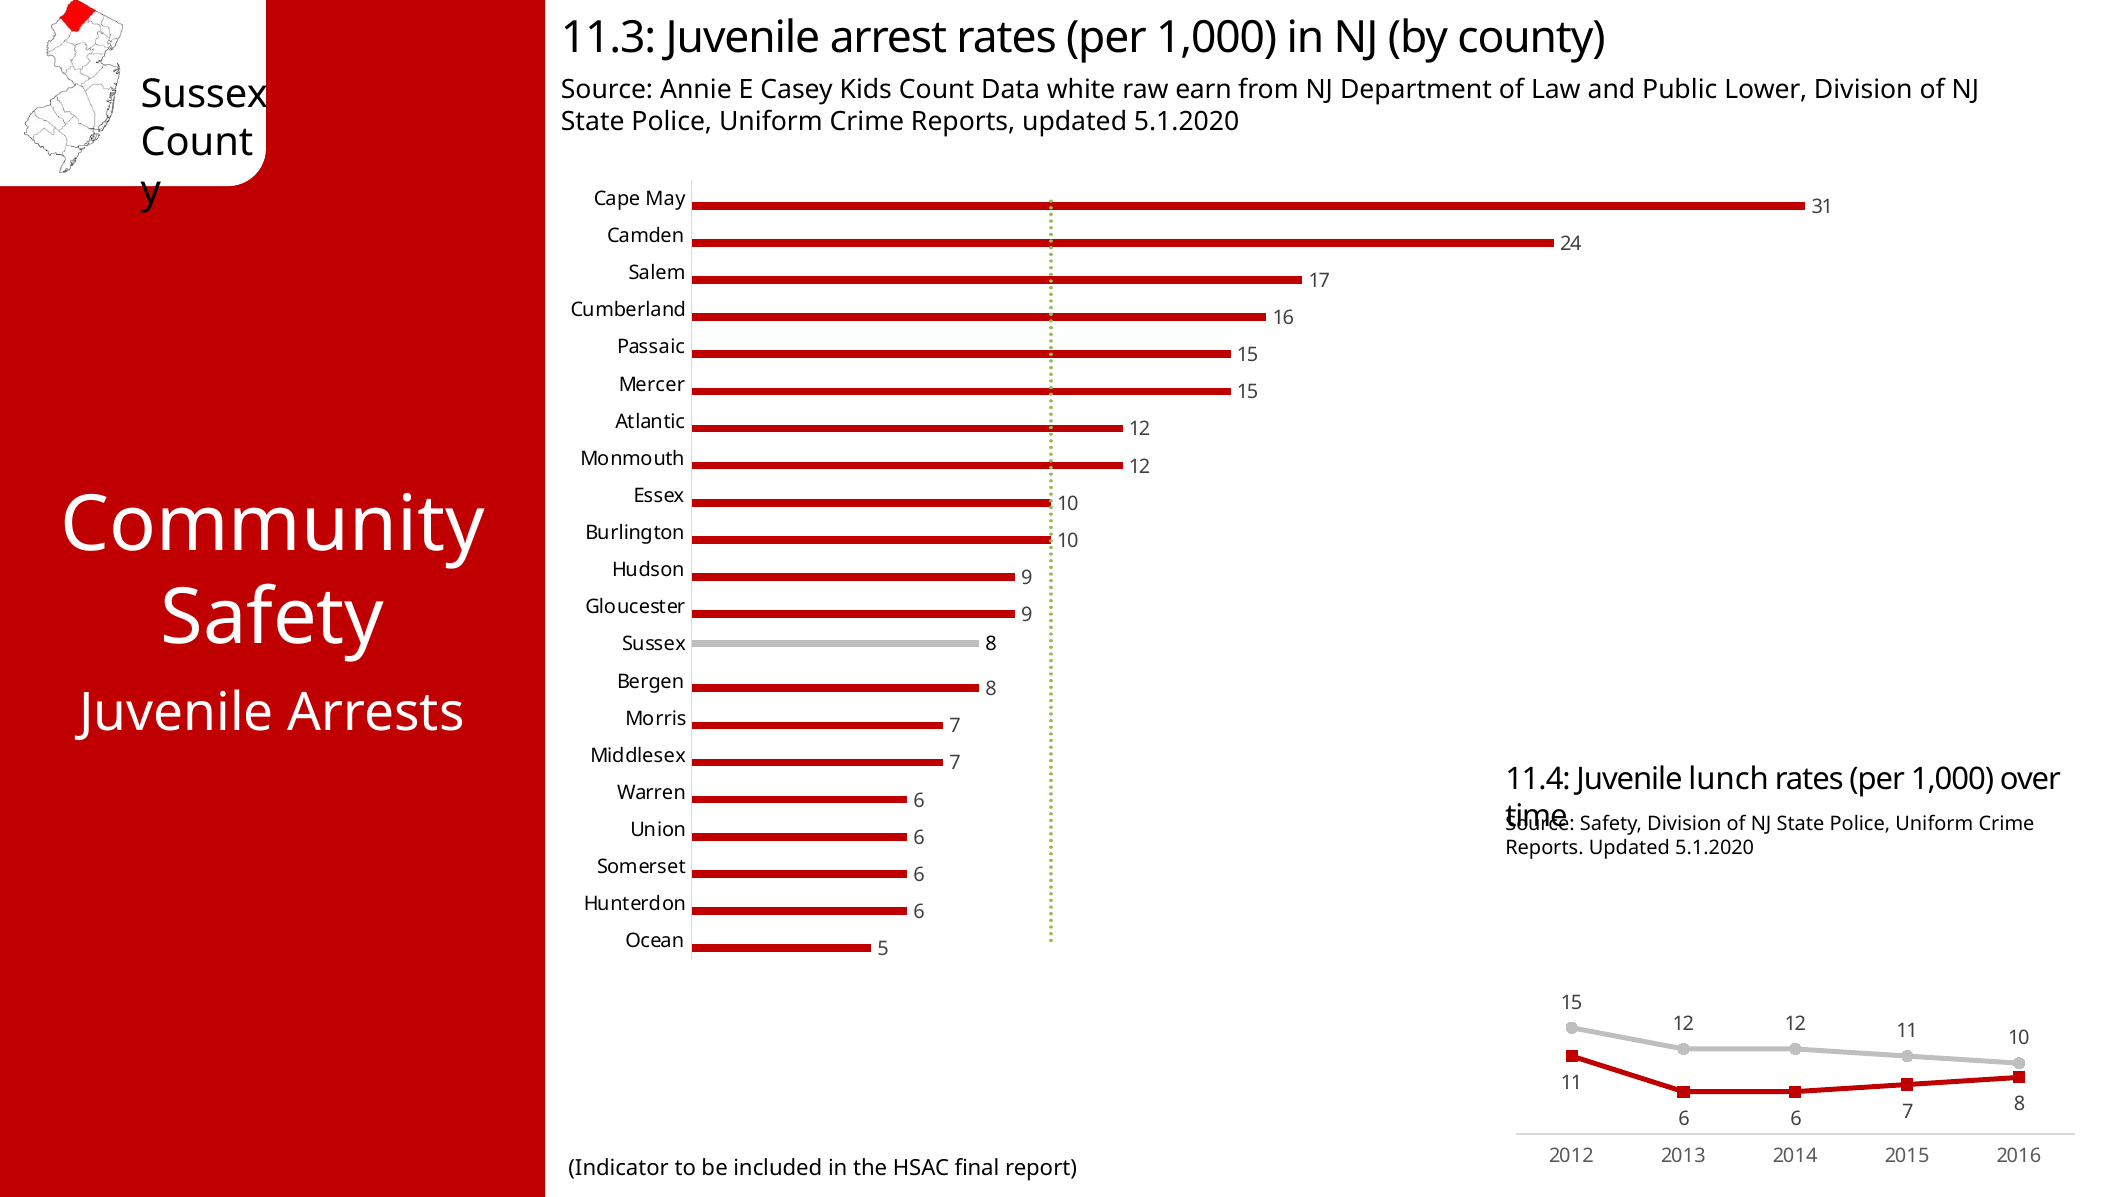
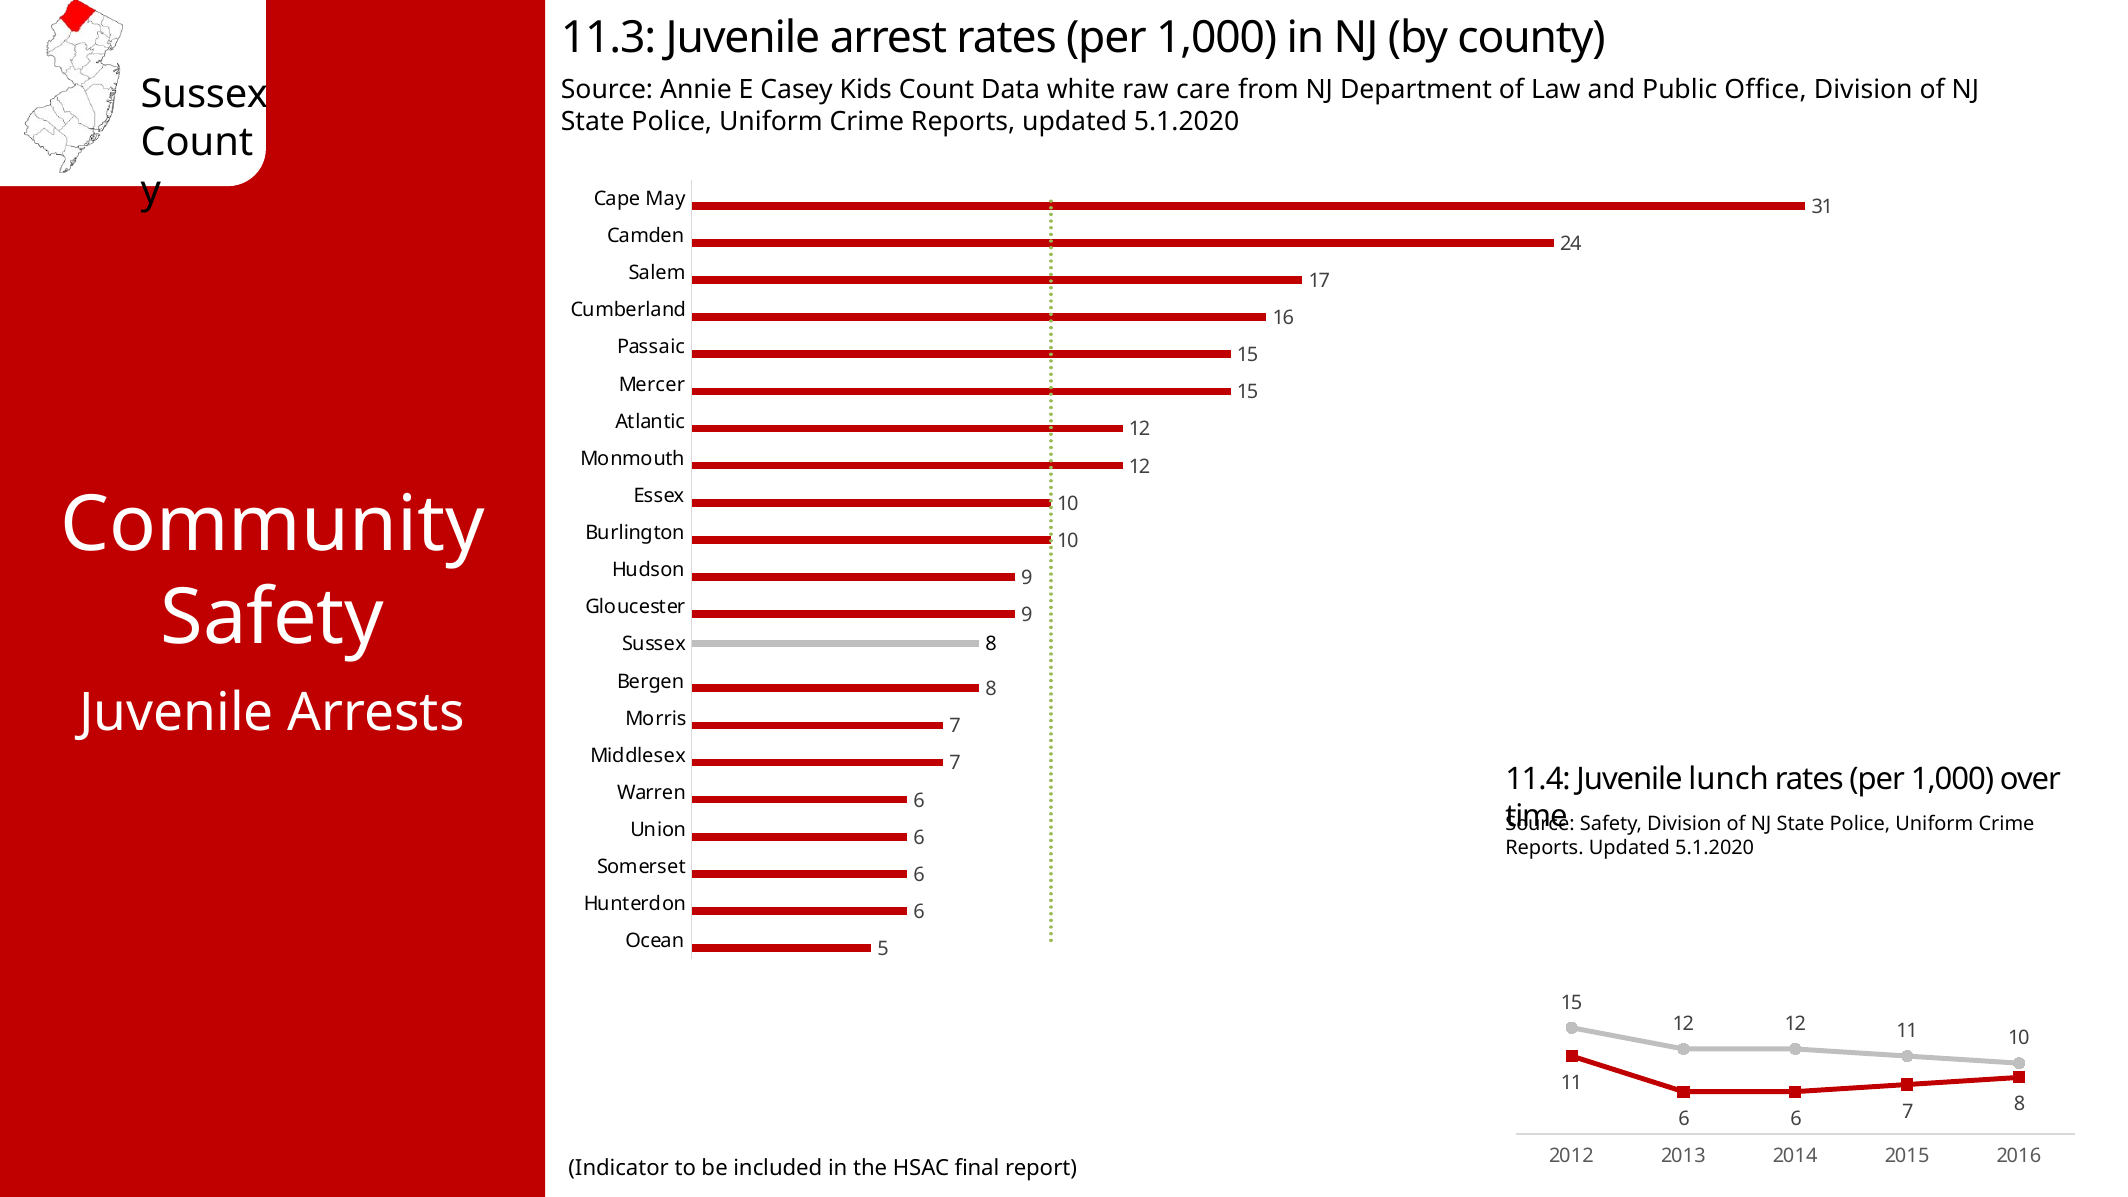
earn: earn -> care (1203, 90)
Lower: Lower -> Office (1766, 90)
